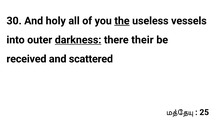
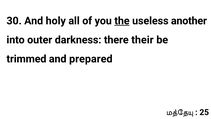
vessels: vessels -> another (189, 21)
darkness underline: present -> none (78, 40)
received: received -> trimmed (26, 59)
scattered: scattered -> prepared (91, 59)
